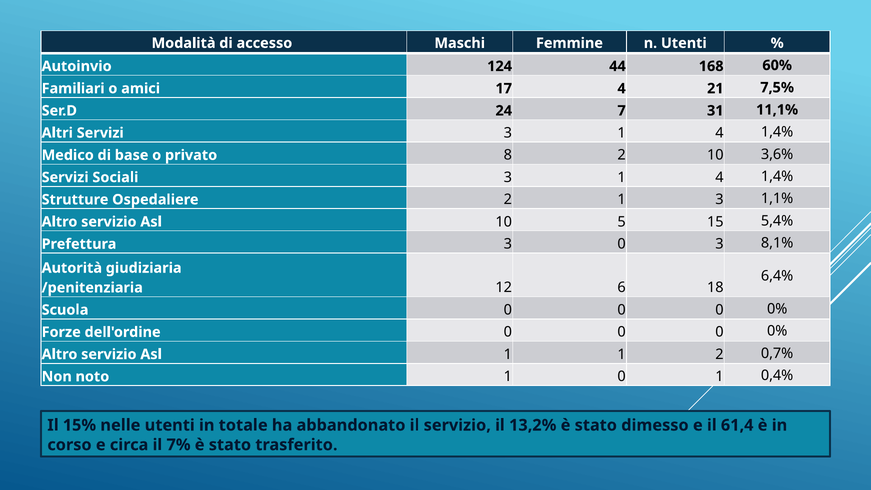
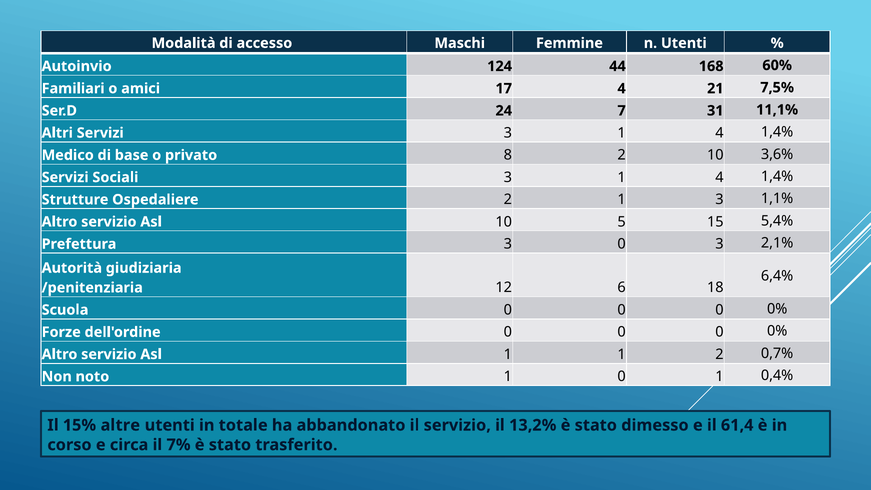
8,1%: 8,1% -> 2,1% (777, 243)
nelle: nelle -> altre (120, 425)
